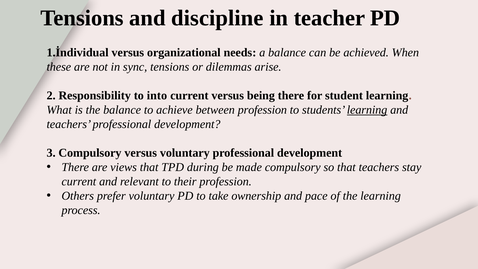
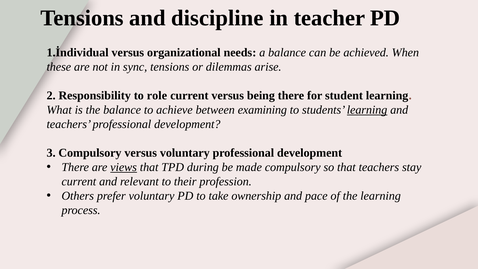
into: into -> role (157, 95)
between profession: profession -> examining (262, 110)
views underline: none -> present (124, 167)
